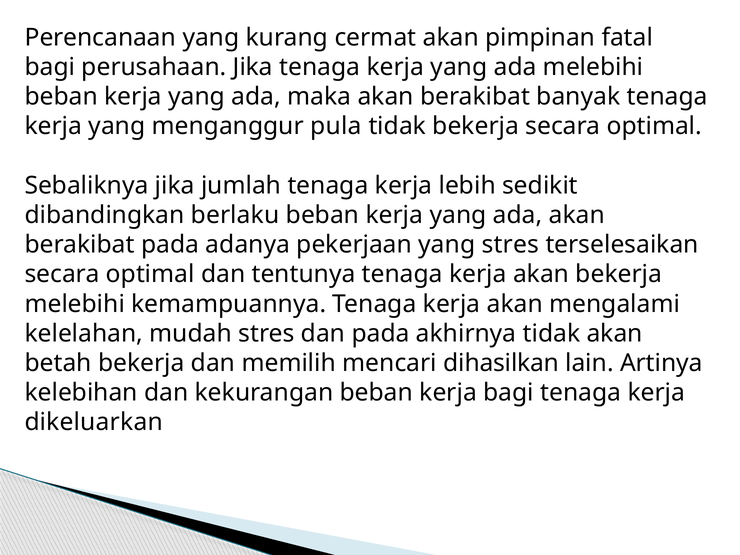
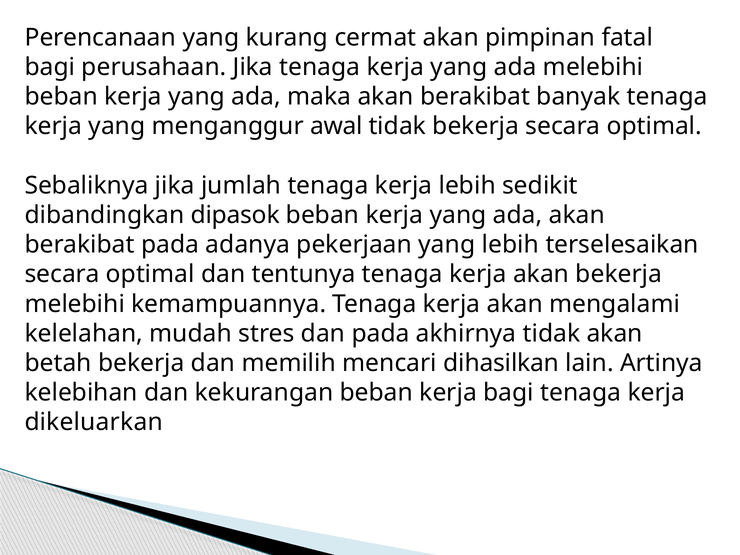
pula: pula -> awal (336, 126)
berlaku: berlaku -> dipasok (235, 215)
yang stres: stres -> lebih (510, 245)
